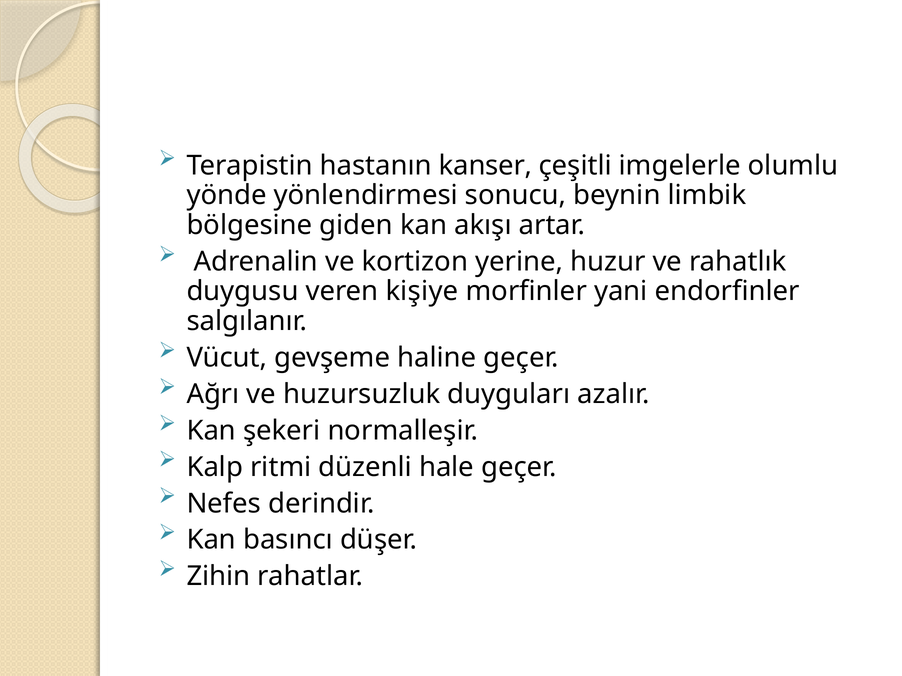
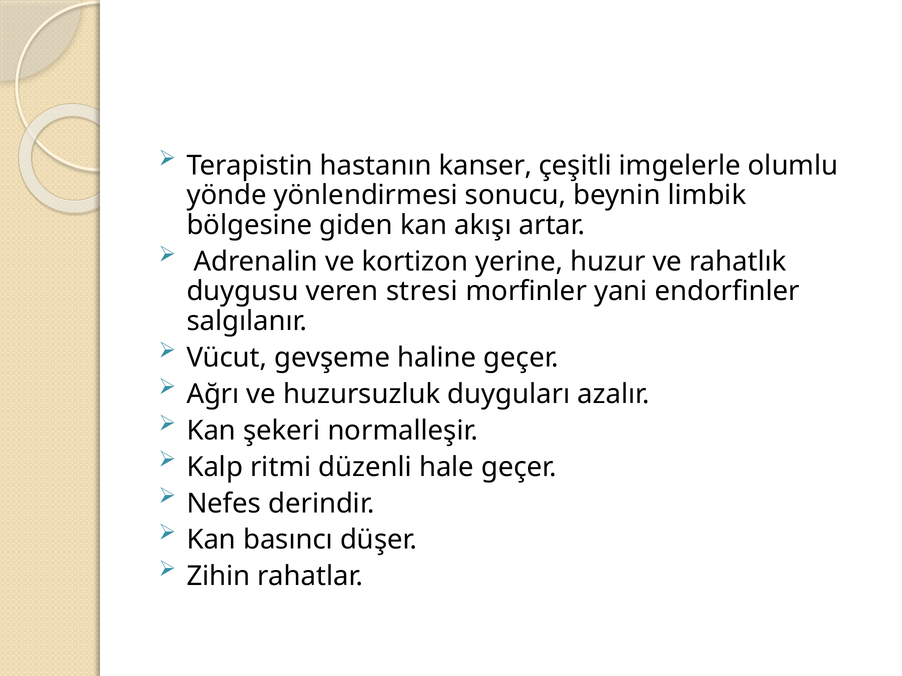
kişiye: kişiye -> stresi (422, 292)
